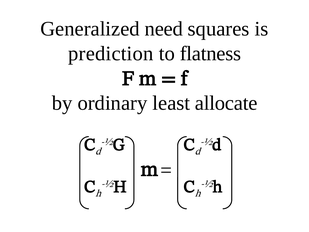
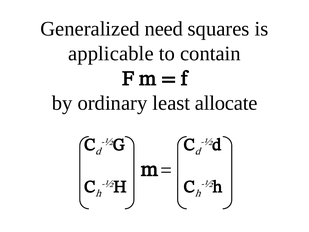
prediction: prediction -> applicable (111, 53)
flatness: flatness -> contain (210, 53)
